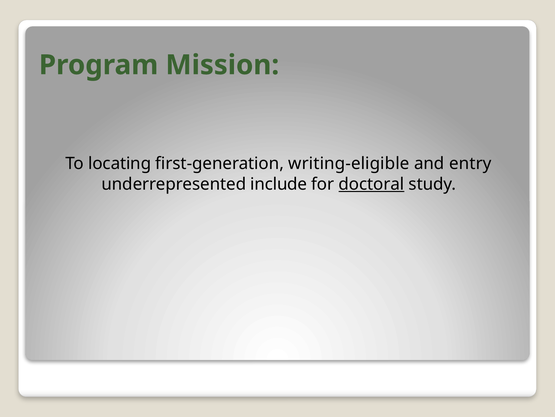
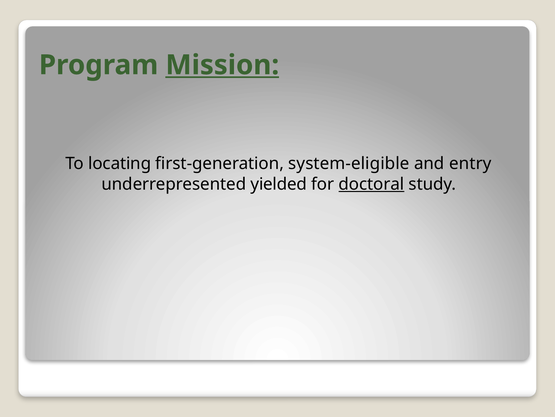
Mission underline: none -> present (222, 65)
writing-eligible: writing-eligible -> system-eligible (349, 163)
include: include -> yielded (279, 184)
